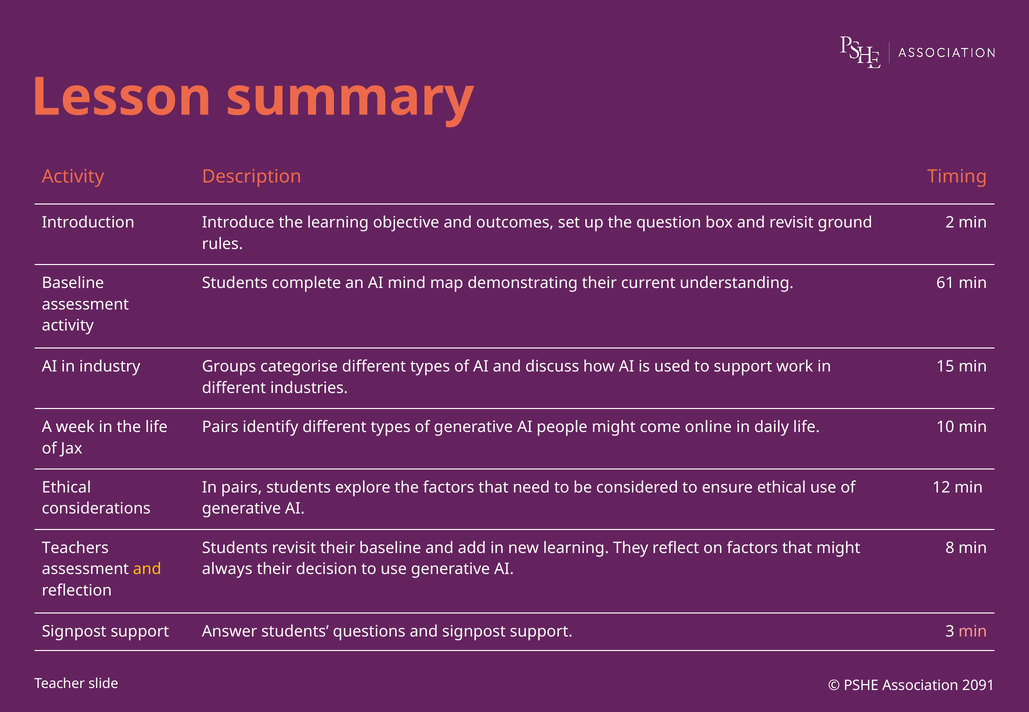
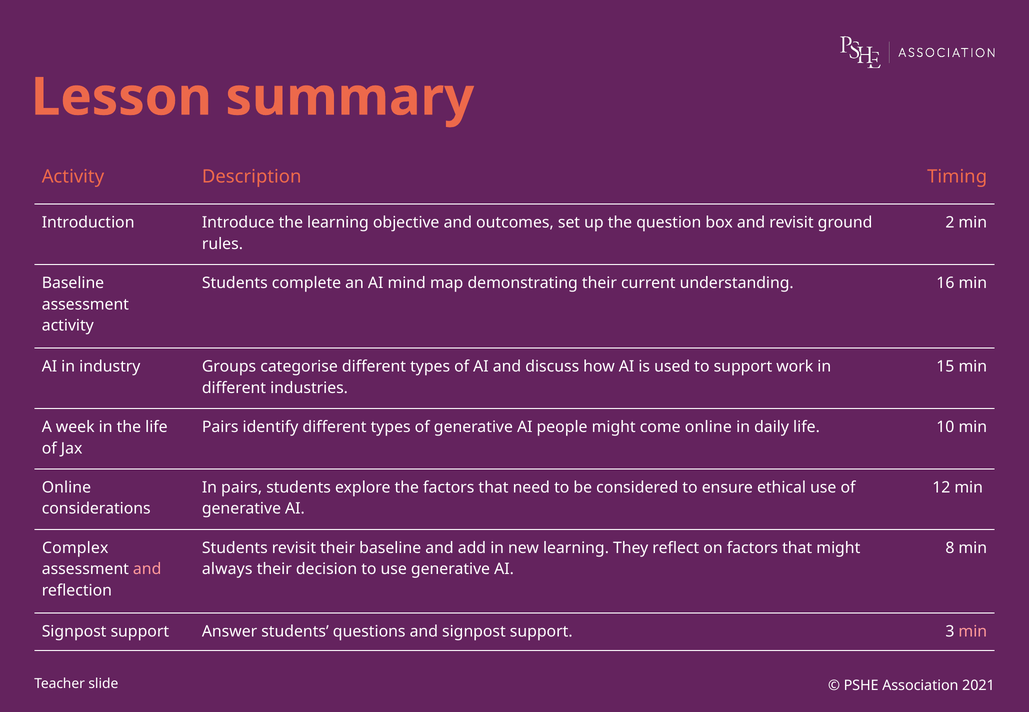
61: 61 -> 16 (945, 283)
Ethical: Ethical -> Online (66, 488)
Teachers: Teachers -> Complex (75, 548)
and colour: yellow -> pink (147, 570)
2091: 2091 -> 2021 (978, 686)
